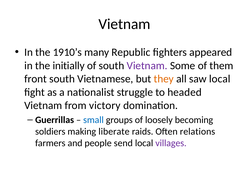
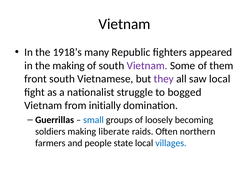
1910’s: 1910’s -> 1918’s (67, 52)
the initially: initially -> making (69, 66)
they colour: orange -> purple (164, 79)
headed: headed -> bogged (185, 92)
victory: victory -> initially (105, 105)
relations: relations -> northern (198, 131)
send: send -> state (123, 143)
villages colour: purple -> blue (171, 143)
